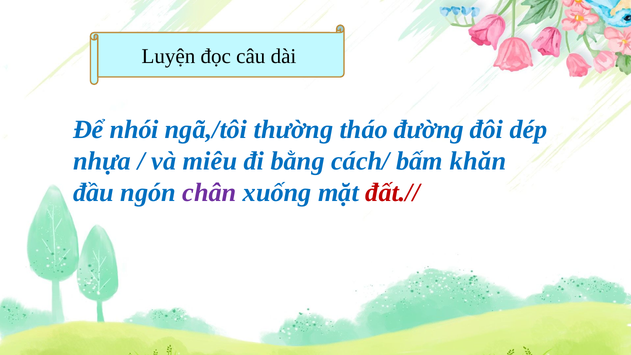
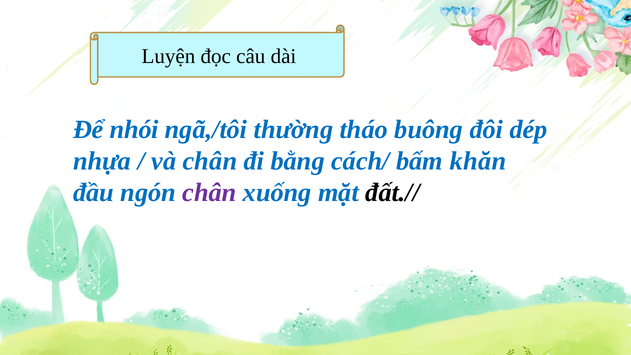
đường: đường -> buông (429, 129)
và miêu: miêu -> chân (210, 161)
đất.// colour: red -> black (393, 192)
